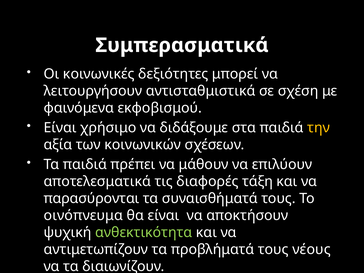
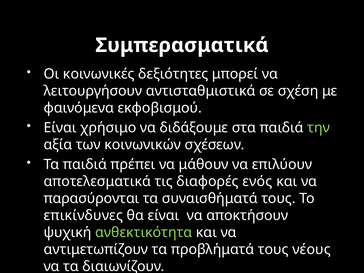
την colour: yellow -> light green (318, 128)
τάξη: τάξη -> ενός (257, 181)
οινόπνευμα: οινόπνευμα -> επικίνδυνες (83, 215)
